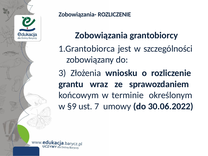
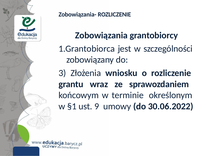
§9: §9 -> §1 (72, 106)
7: 7 -> 9 (97, 106)
